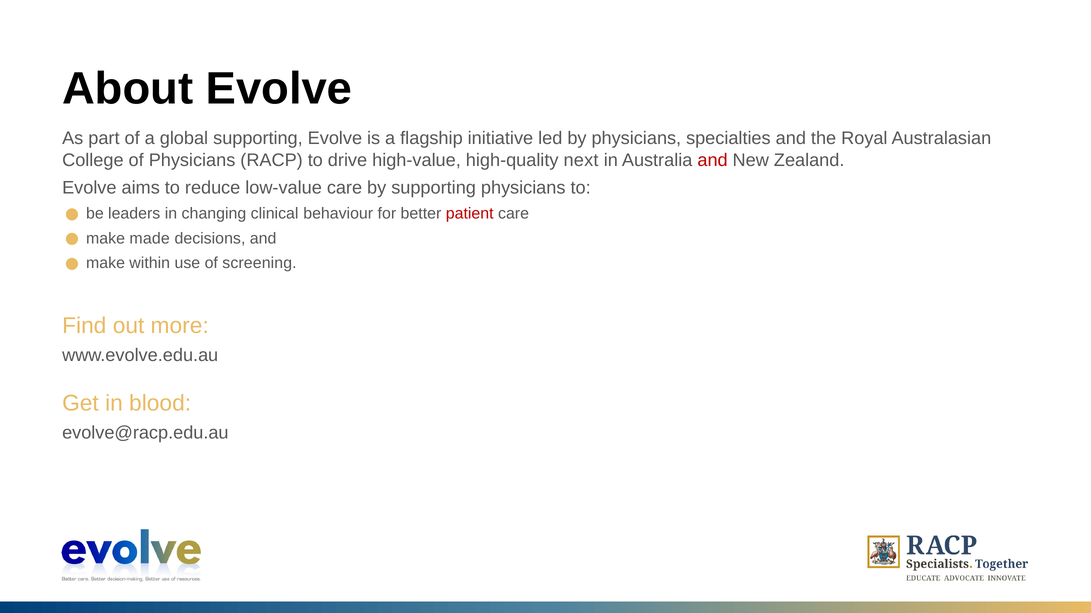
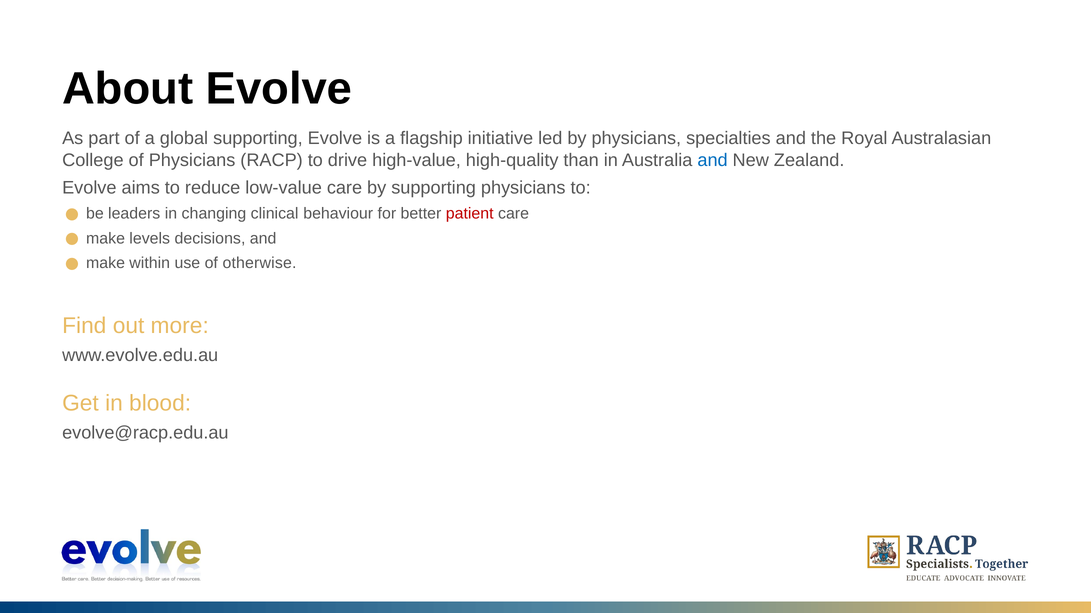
next: next -> than (581, 160)
and colour: red -> blue (713, 160)
made: made -> levels (150, 239)
screening: screening -> otherwise (259, 263)
